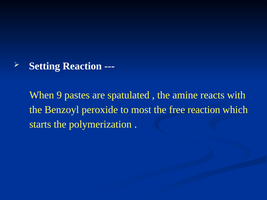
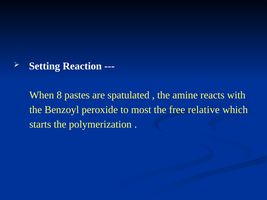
9: 9 -> 8 (59, 95)
free reaction: reaction -> relative (204, 110)
